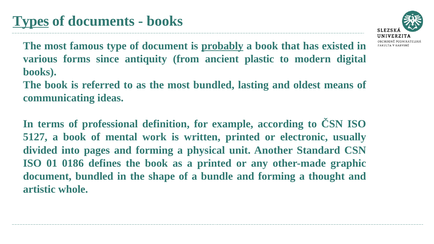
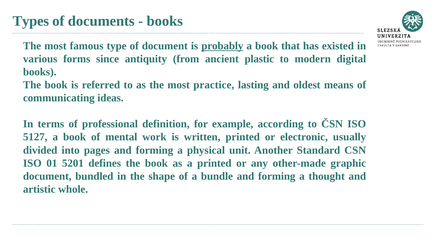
Types underline: present -> none (31, 21)
most bundled: bundled -> practice (214, 85)
0186: 0186 -> 5201 (73, 163)
